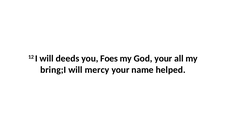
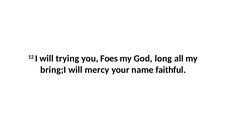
deeds: deeds -> trying (67, 59)
God your: your -> long (163, 59)
helped: helped -> faithful (171, 70)
